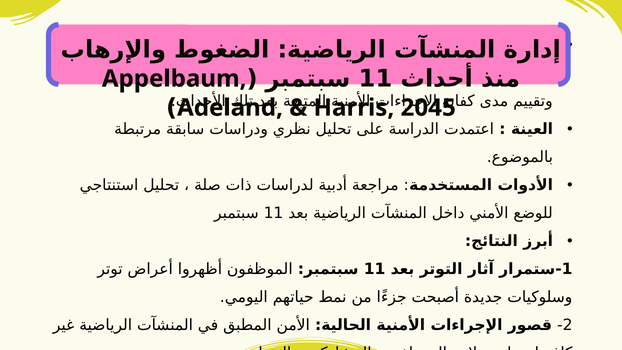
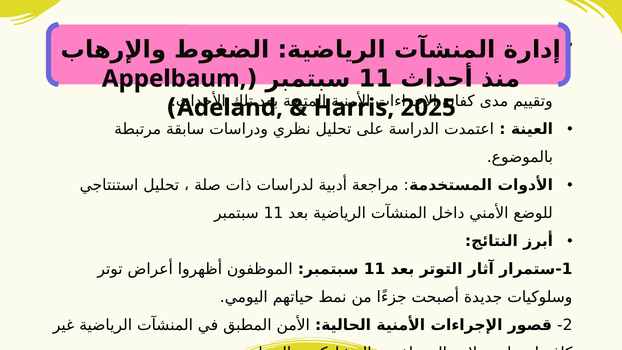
2045: 2045 -> 2025 (428, 108)
